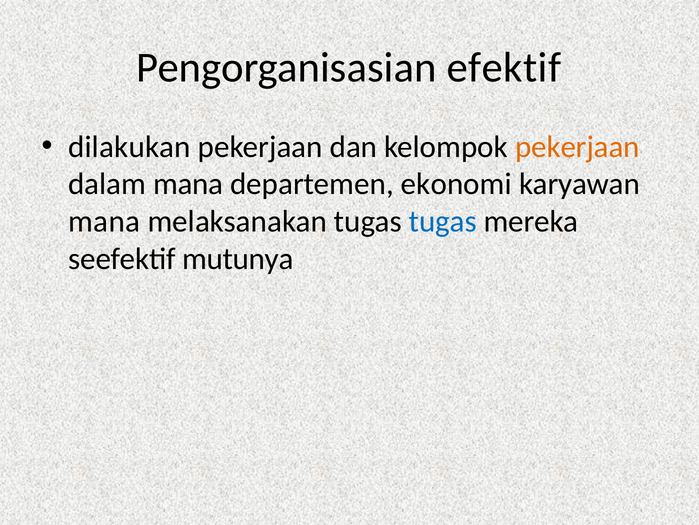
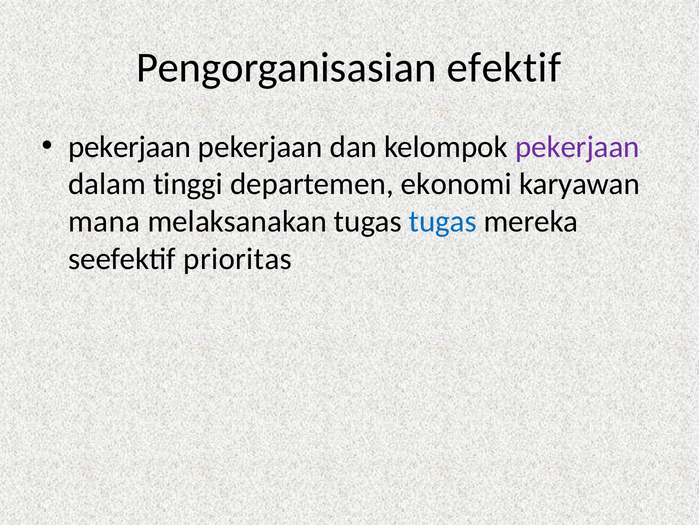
dilakukan: dilakukan -> pekerjaan (130, 147)
pekerjaan colour: orange -> purple (577, 147)
dalam mana: mana -> tinggi (188, 184)
mutunya: mutunya -> prioritas (238, 259)
